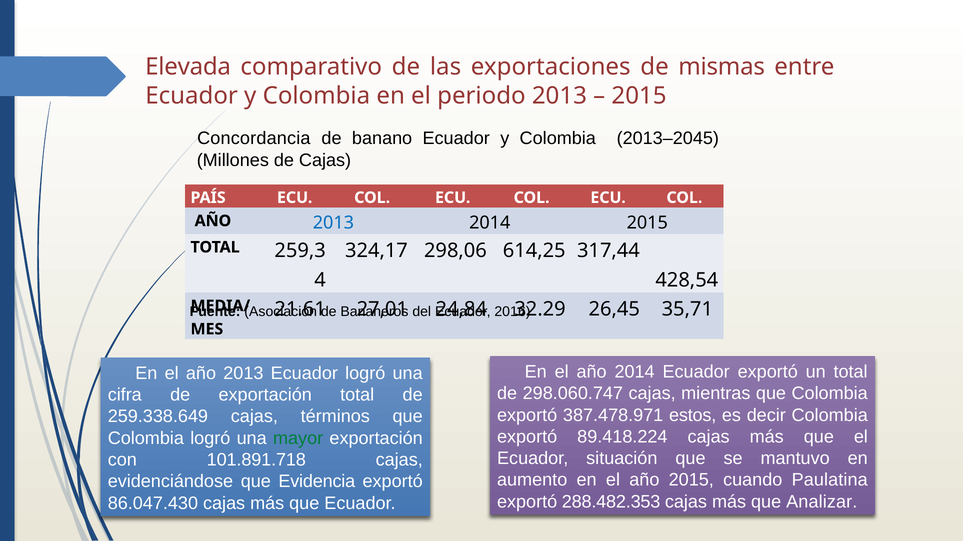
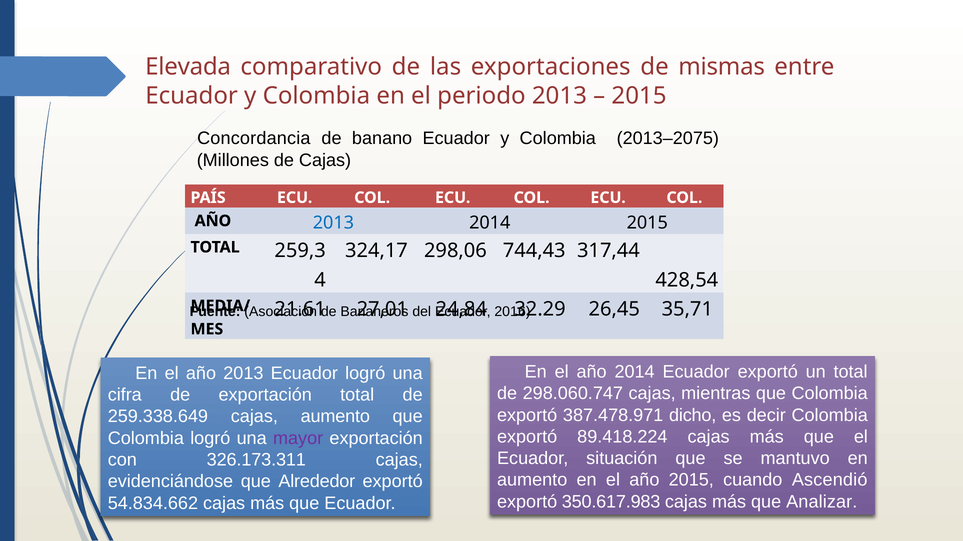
2013–2045: 2013–2045 -> 2013–2075 (668, 139)
614,25: 614,25 -> 744,43 (534, 251)
estos: estos -> dicho (693, 416)
cajas términos: términos -> aumento (335, 417)
mayor colour: green -> purple (298, 439)
101.891.718: 101.891.718 -> 326.173.311 (256, 460)
Paulatina: Paulatina -> Ascendió (830, 481)
Evidencia: Evidencia -> Alrededor (317, 482)
288.482.353: 288.482.353 -> 350.617.983 (611, 502)
86.047.430: 86.047.430 -> 54.834.662 (153, 504)
